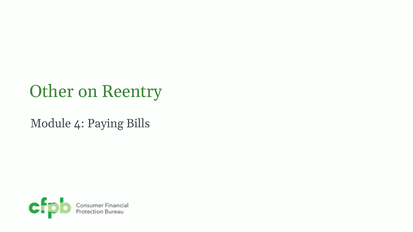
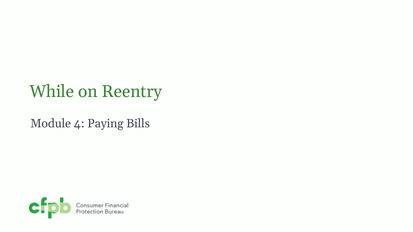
Other: Other -> While (52, 92)
